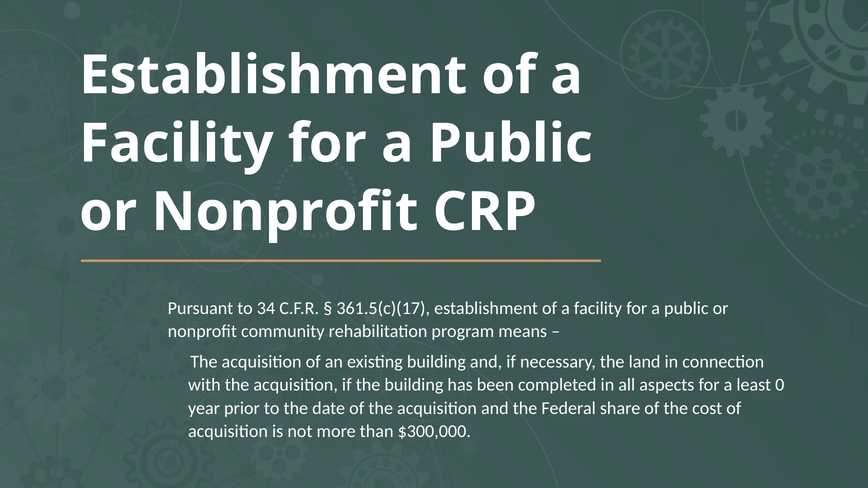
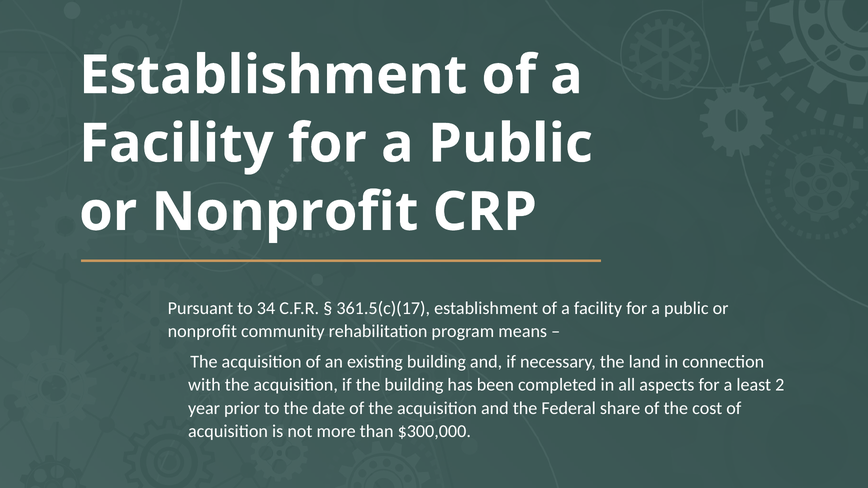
0: 0 -> 2 (780, 385)
